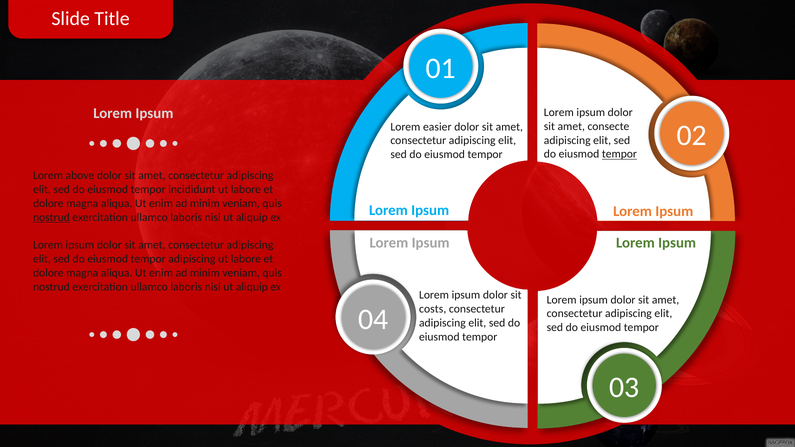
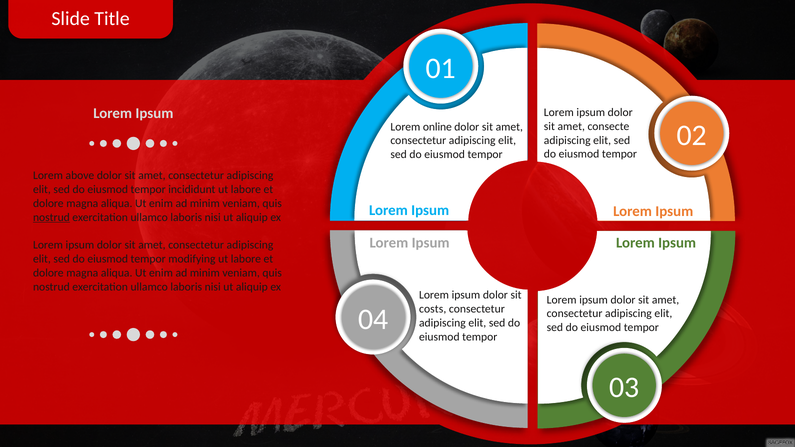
easier: easier -> online (437, 127)
tempor underline: present -> none (619, 154)
tempor adipiscing: adipiscing -> modifying (192, 259)
